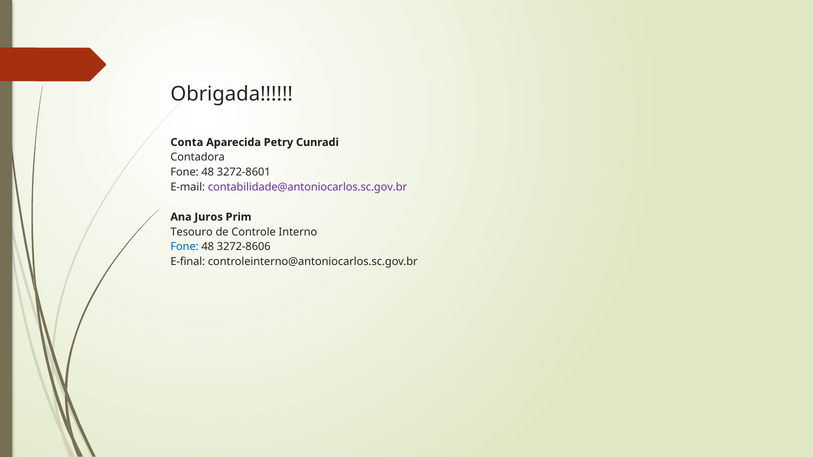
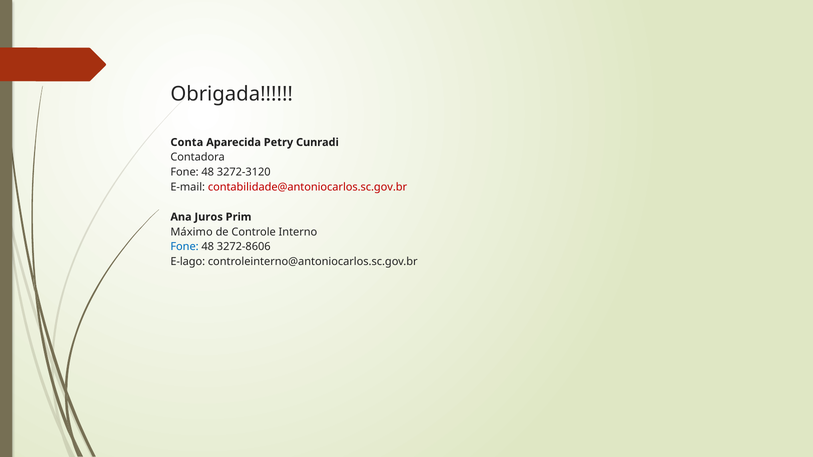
3272-8601: 3272-8601 -> 3272-3120 (244, 172)
contabilidade@antoniocarlos.sc.gov.br colour: purple -> red (307, 187)
Tesouro: Tesouro -> Máximo (192, 232)
E-final: E-final -> E-lago (188, 262)
